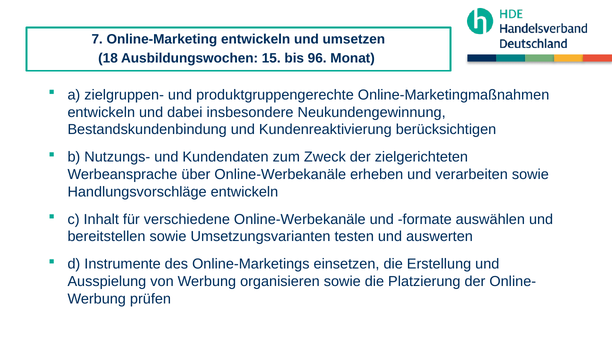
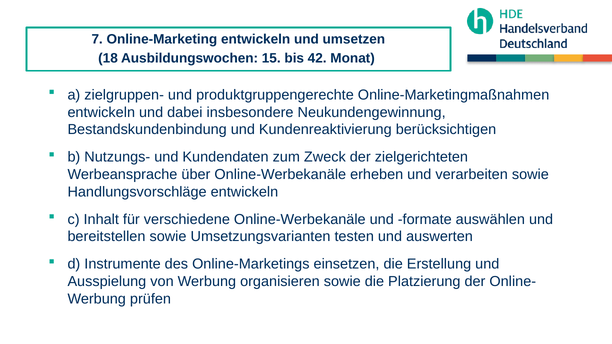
96: 96 -> 42 (317, 58)
